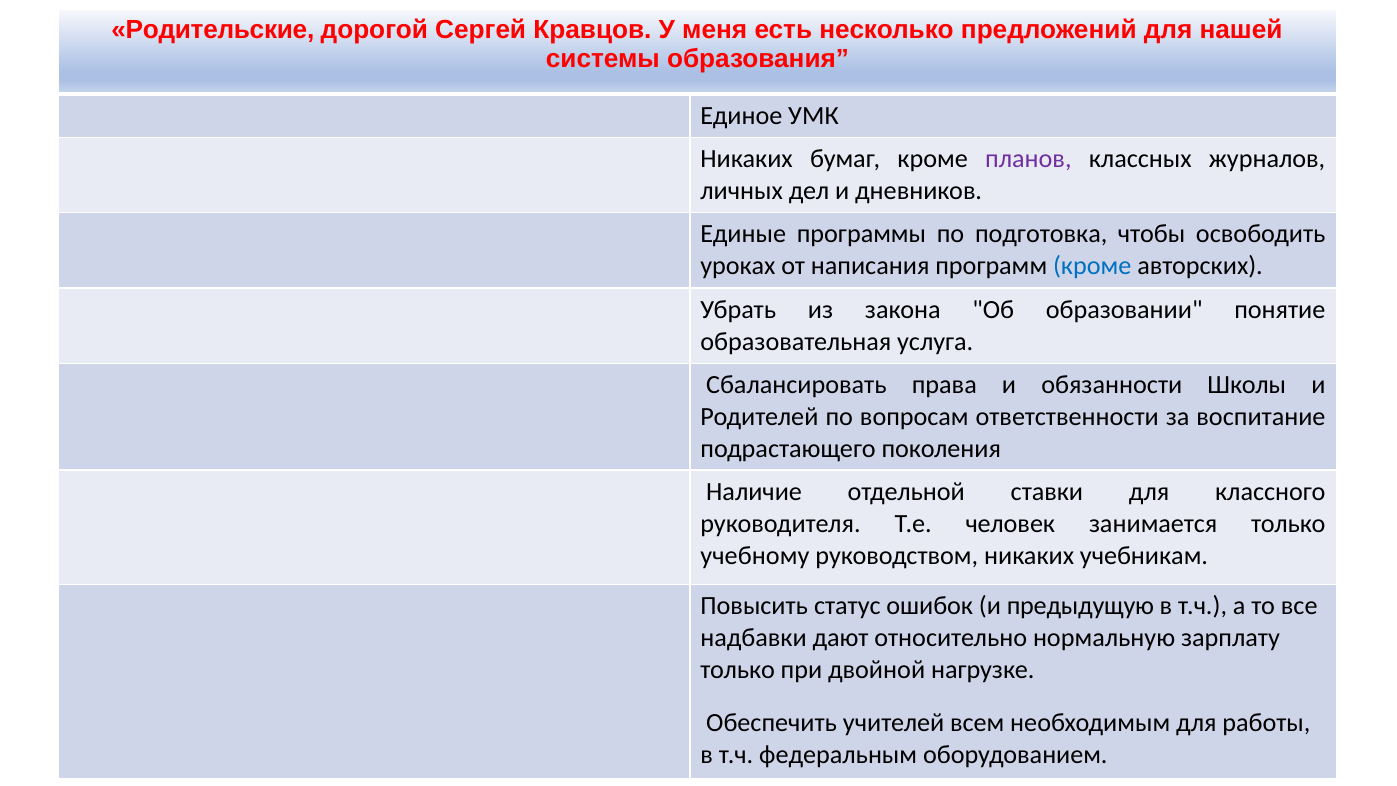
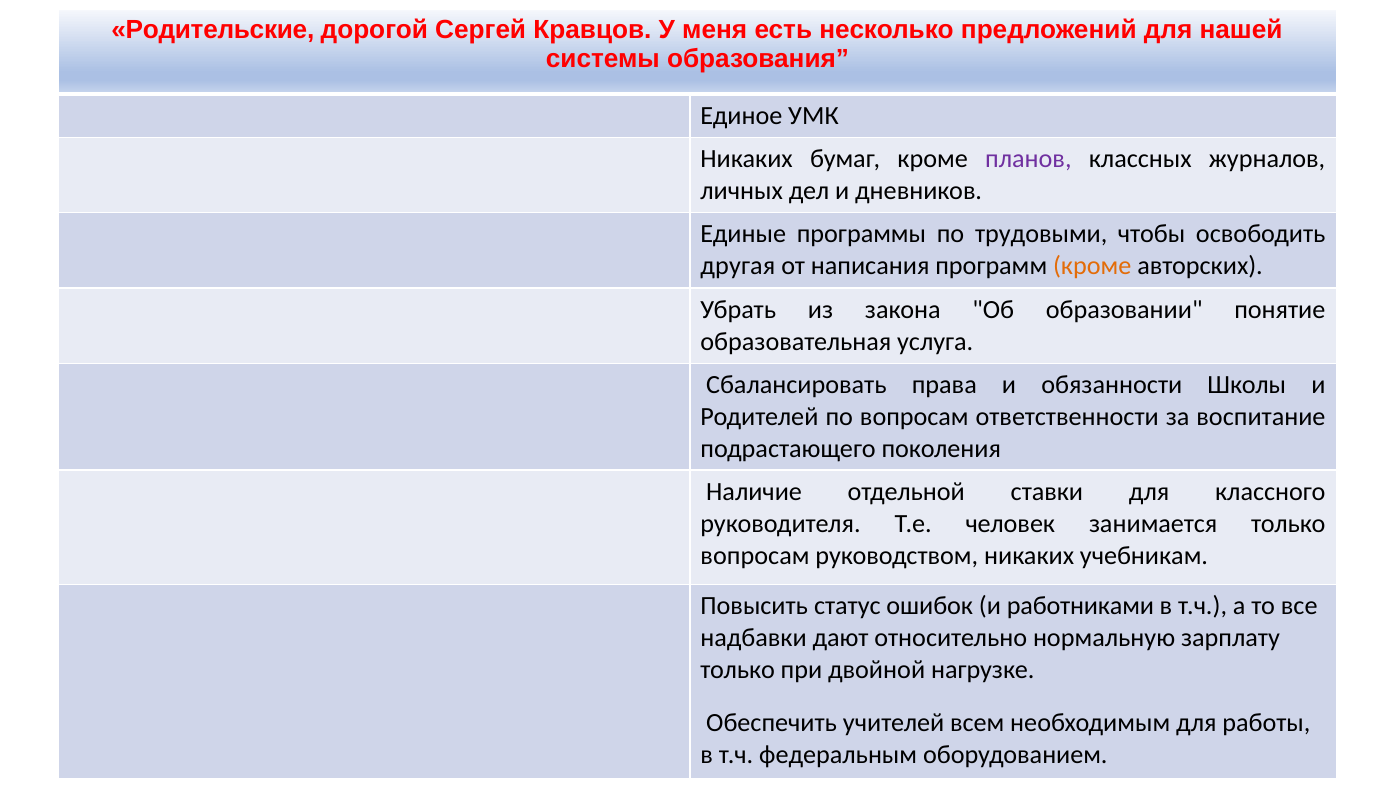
подготовка: подготовка -> трудовыми (1041, 234)
уроках: уроках -> другая (738, 266)
кроме colour: blue -> orange (1092, 266)
учебному: учебному -> вопросам (755, 555)
предыдущую: предыдущую -> работниками (1080, 606)
